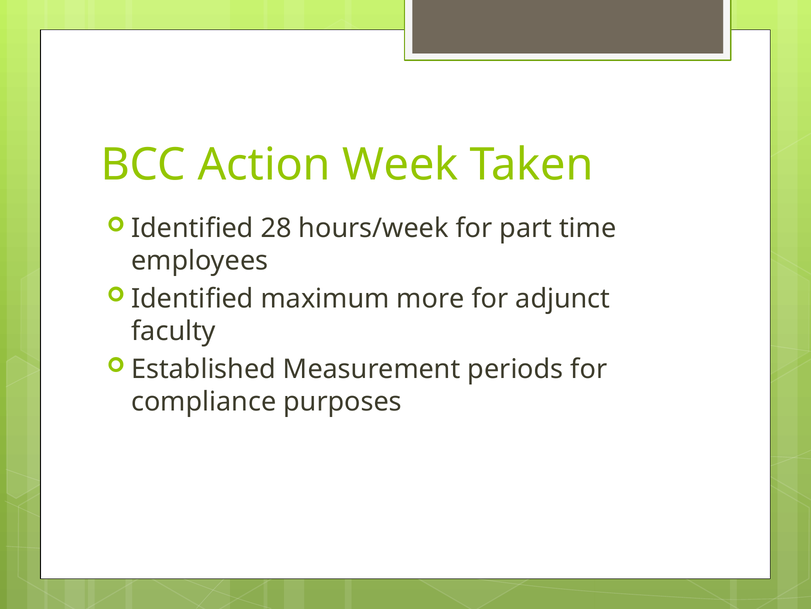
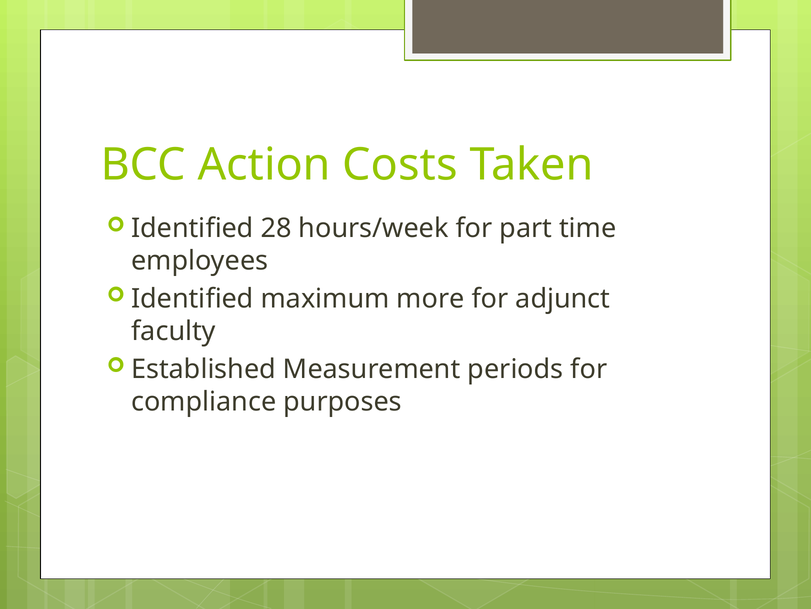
Week: Week -> Costs (400, 165)
